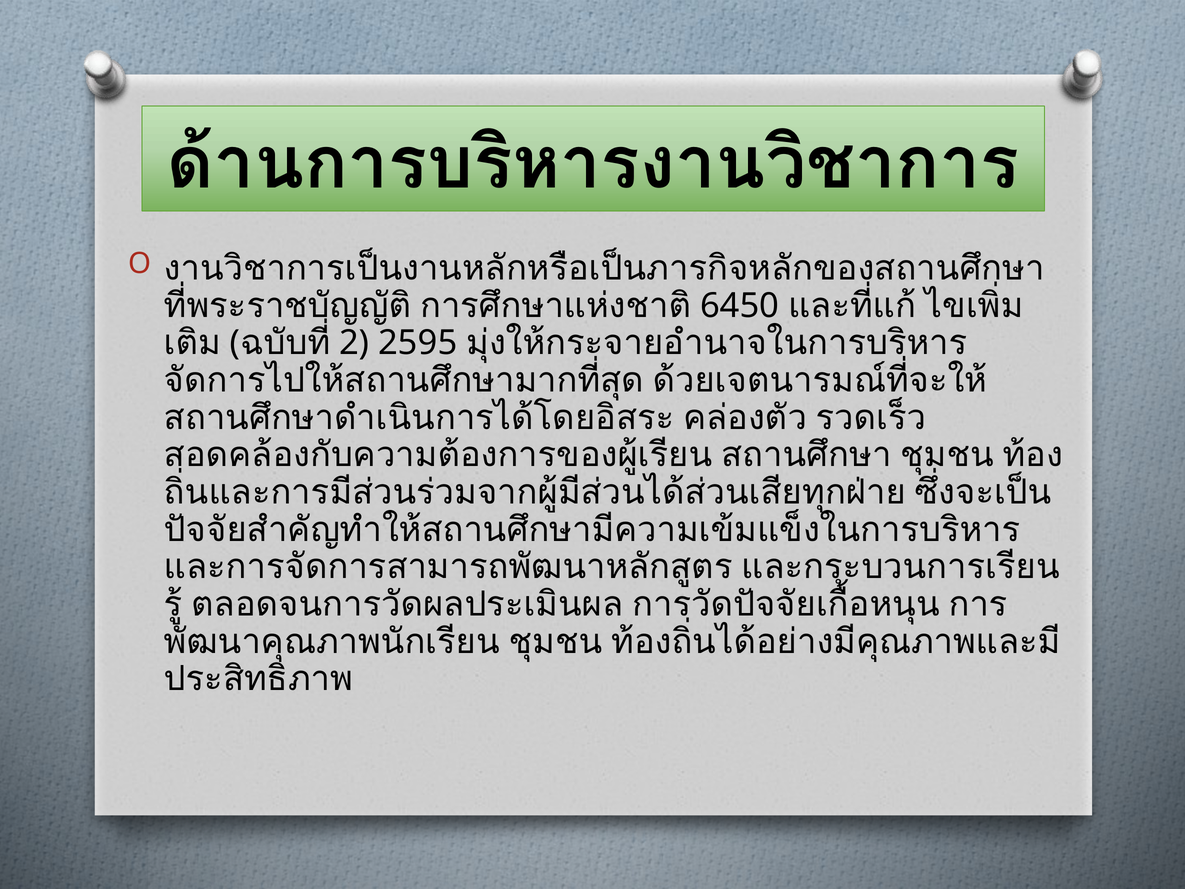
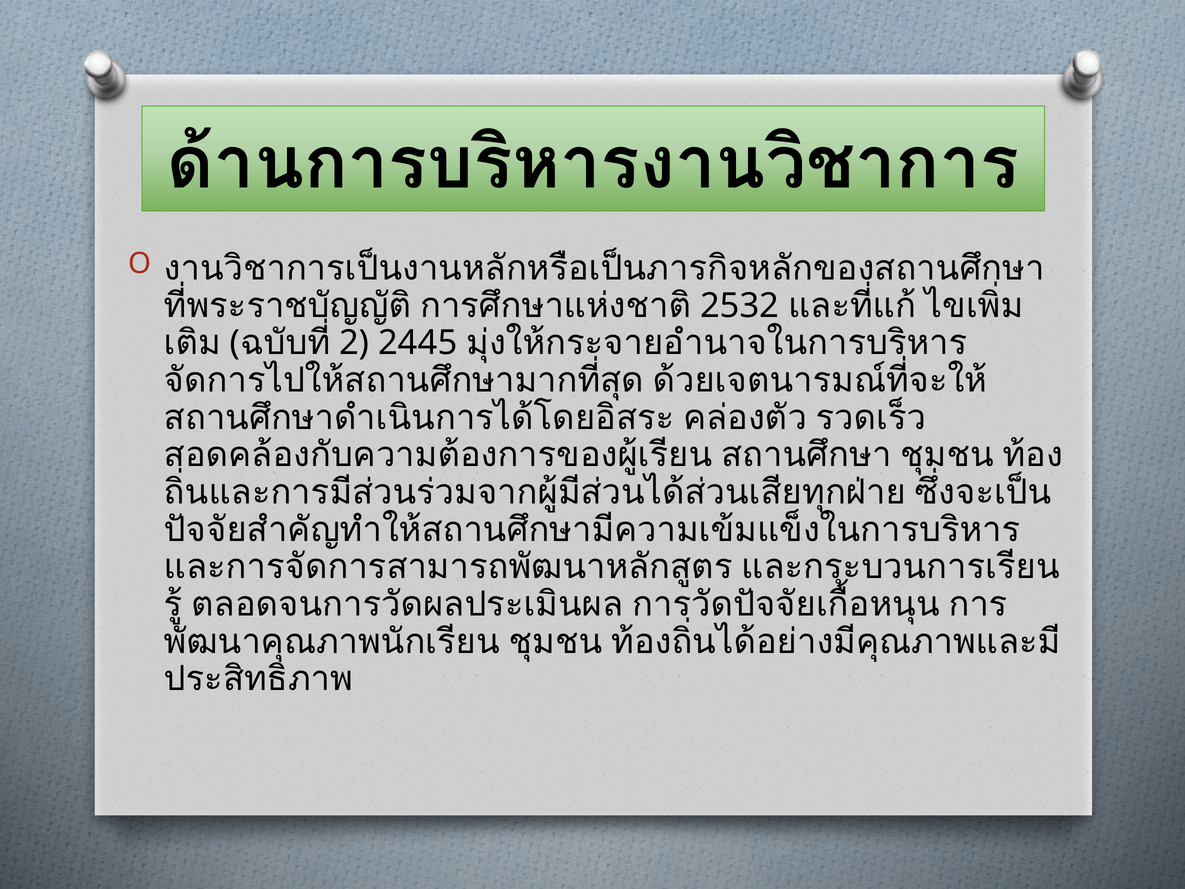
6450: 6450 -> 2532 (740, 306)
2595: 2595 -> 2445 (418, 343)
